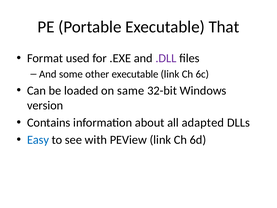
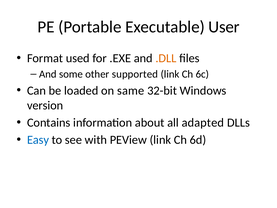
That: That -> User (224, 27)
.DLL colour: purple -> orange (166, 58)
other executable: executable -> supported (135, 74)
